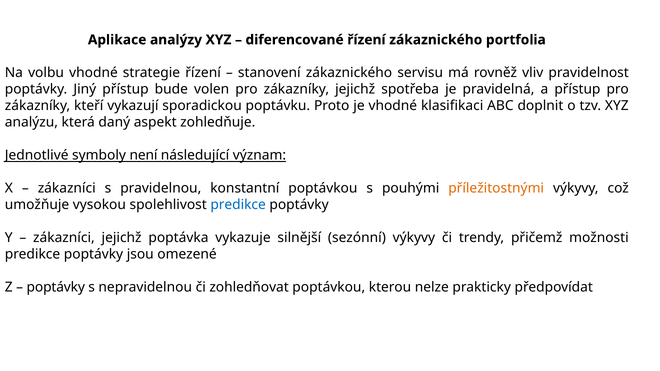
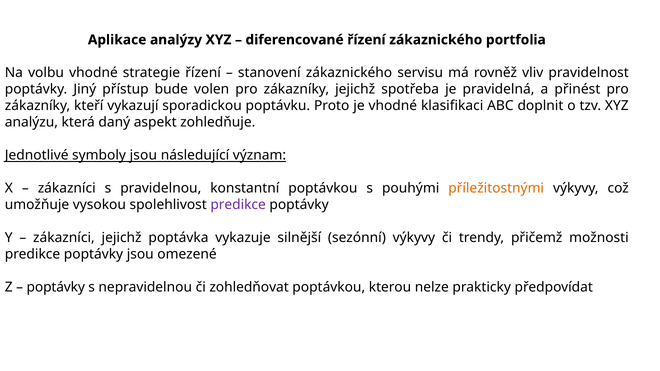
a přístup: přístup -> přinést (577, 89)
symboly není: není -> jsou (143, 155)
predikce colour: blue -> purple (238, 205)
